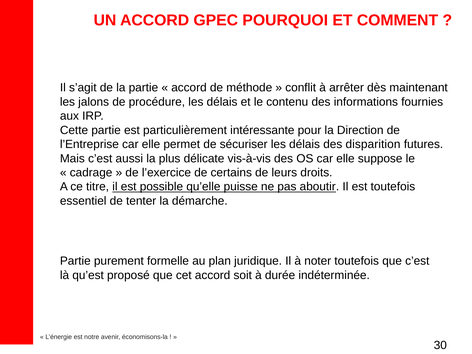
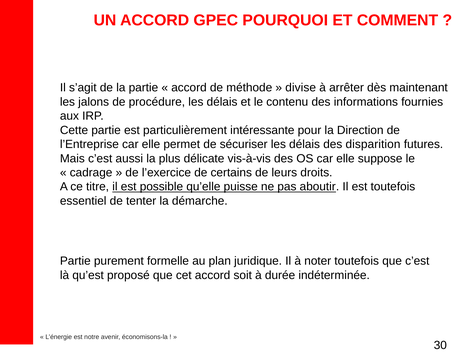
conflit: conflit -> divise (301, 88)
